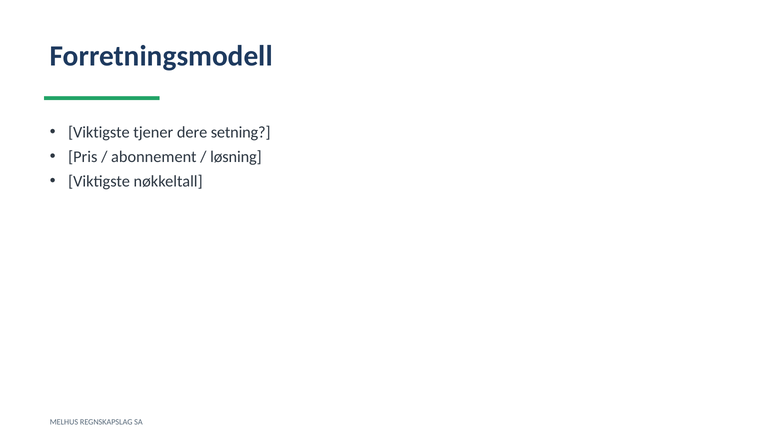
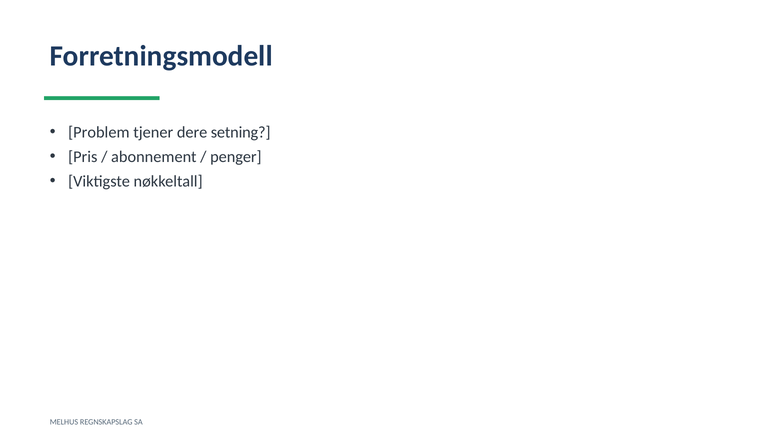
Viktigste: Viktigste -> Problem (99, 133)
løsning: løsning -> penger (236, 157)
